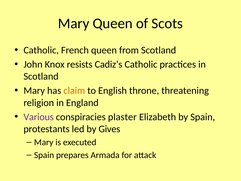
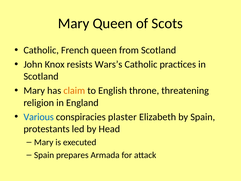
Cadiz’s: Cadiz’s -> Wars’s (109, 64)
Various colour: purple -> blue (39, 117)
Gives: Gives -> Head (109, 129)
